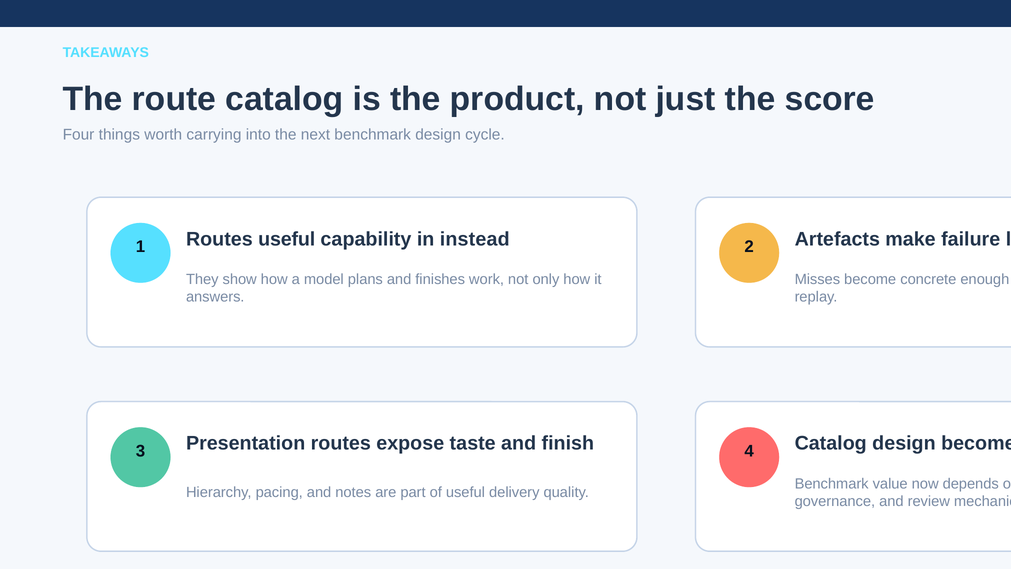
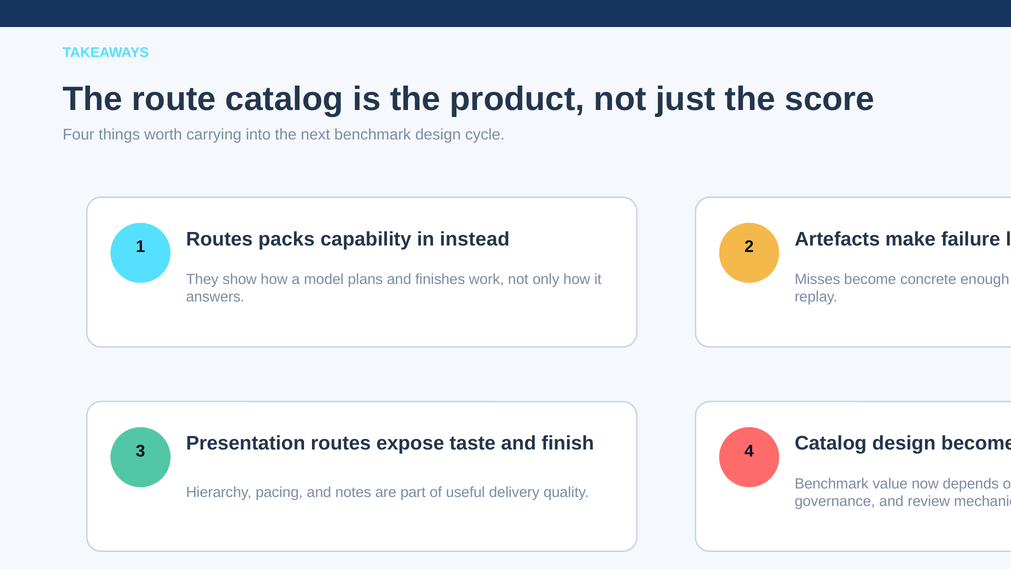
Routes useful: useful -> packs (287, 239)
